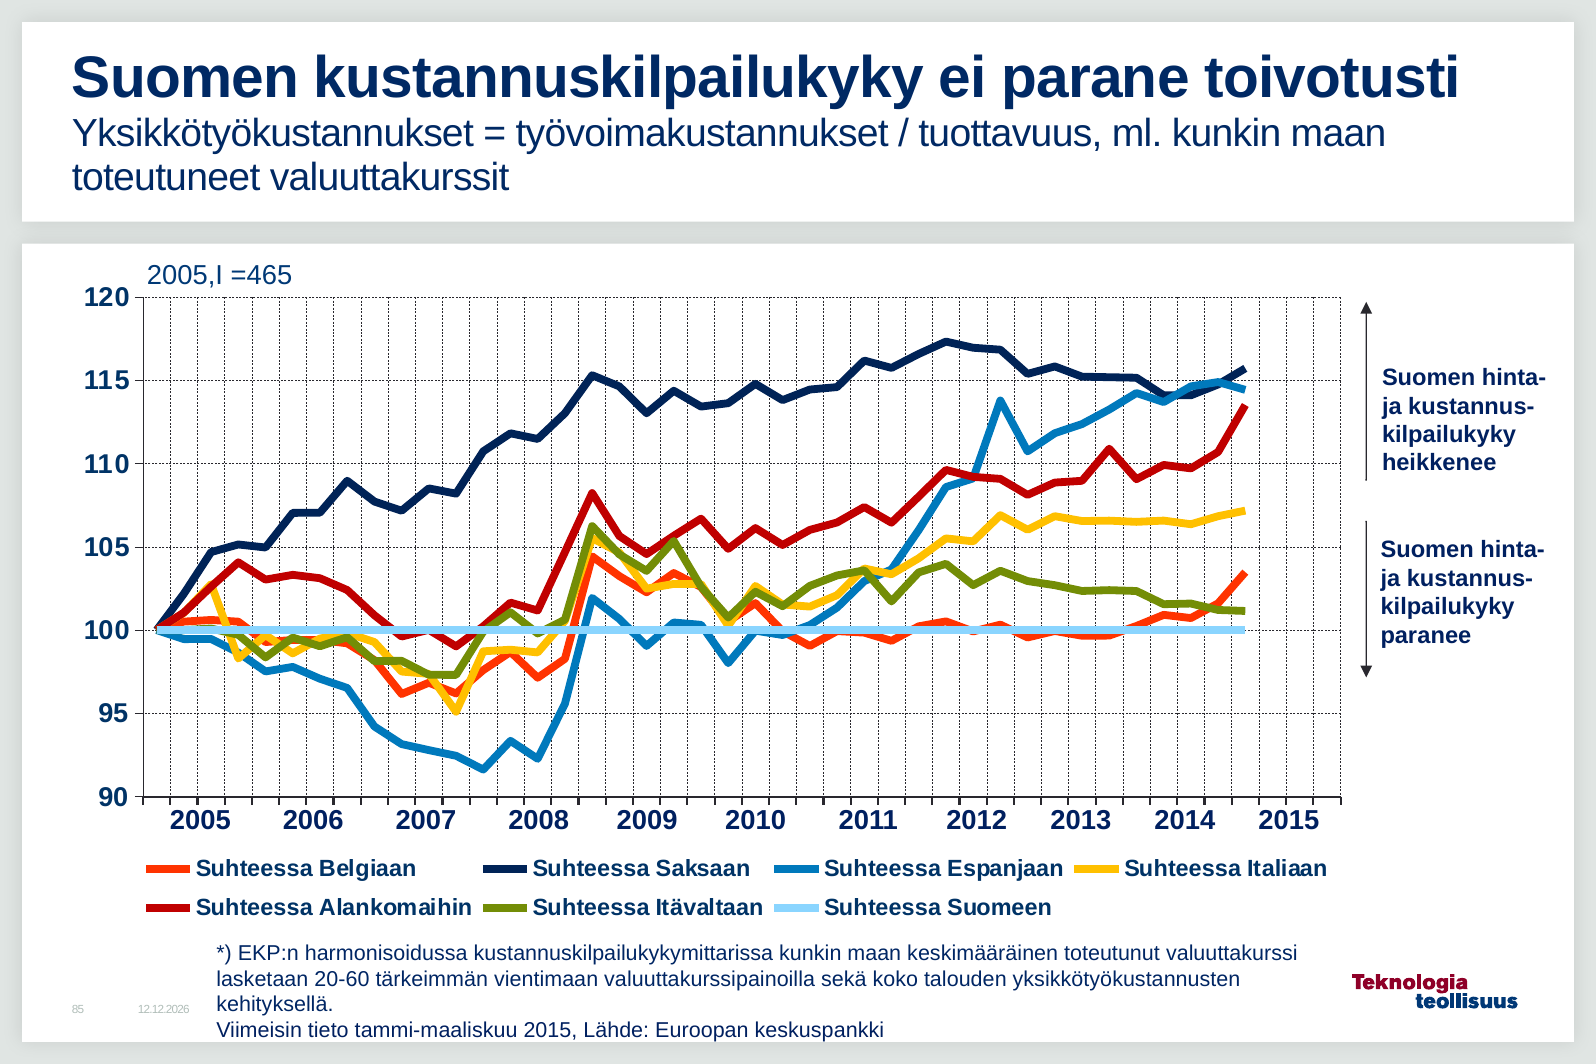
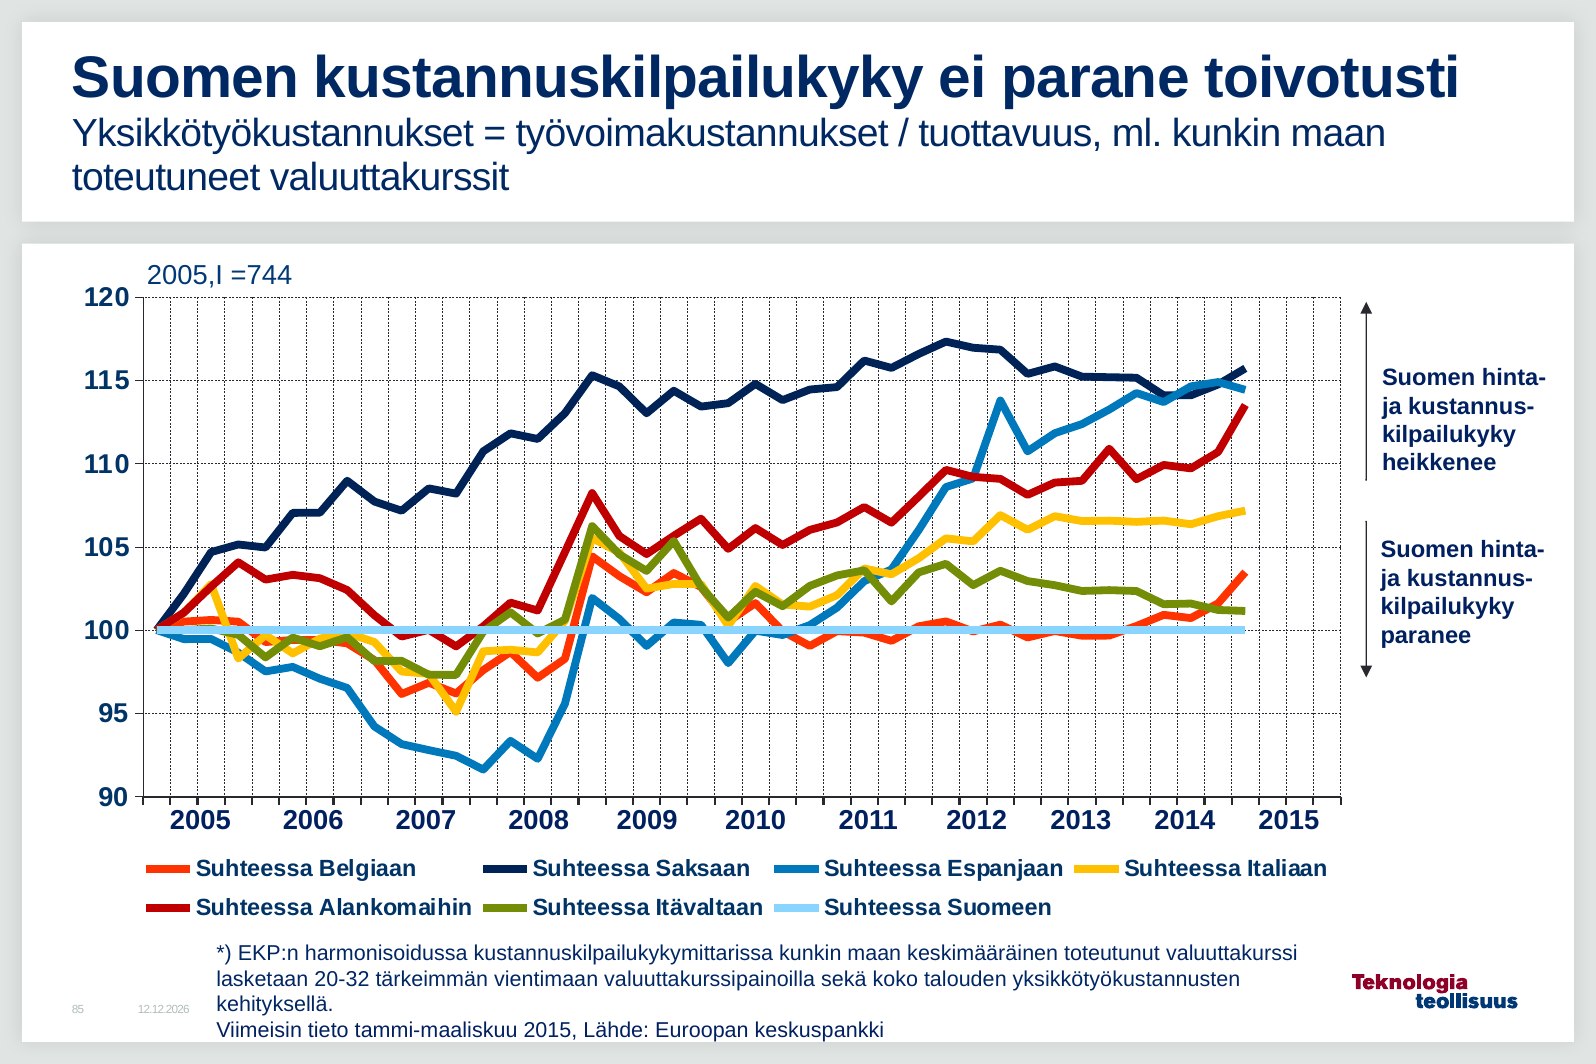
=465: =465 -> =744 (261, 276)
20-60: 20-60 -> 20-32 (342, 979)
